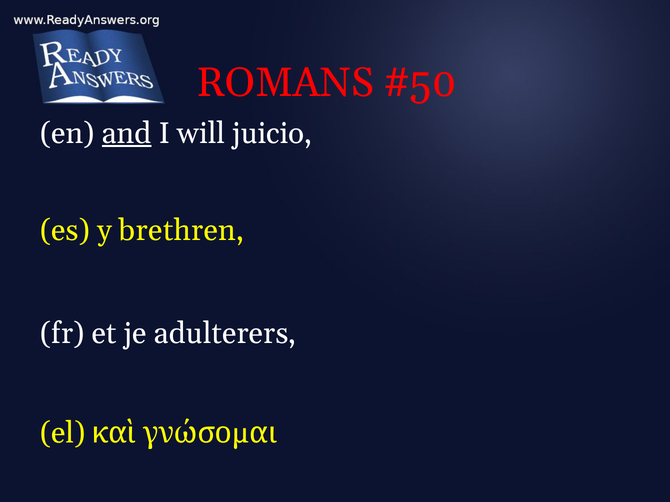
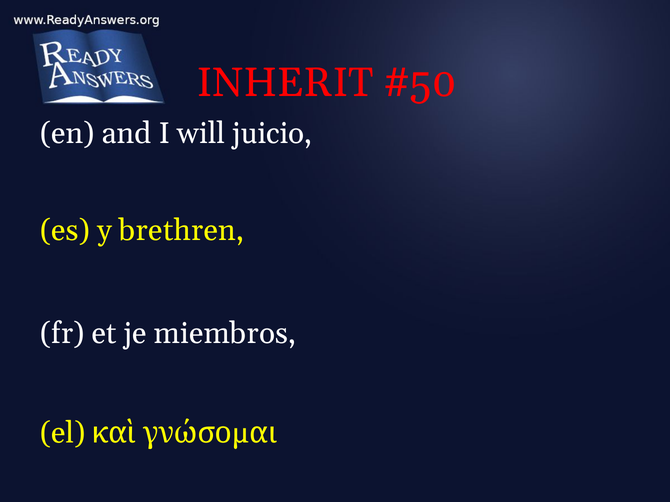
ROMANS: ROMANS -> INHERIT (285, 83)
and underline: present -> none (127, 133)
adulterers: adulterers -> miembros (225, 334)
